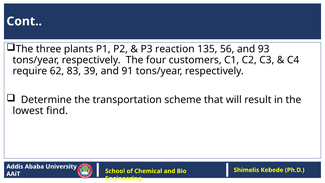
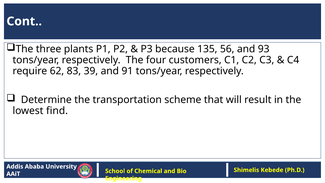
reaction: reaction -> because (175, 49)
